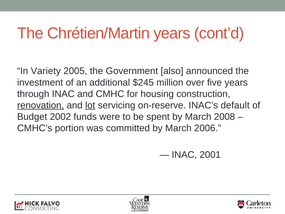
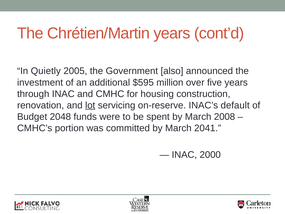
Variety: Variety -> Quietly (46, 71)
$245: $245 -> $595 (143, 82)
renovation underline: present -> none (41, 105)
2002: 2002 -> 2048 (60, 117)
2006: 2006 -> 2041 (208, 128)
2001: 2001 -> 2000 (210, 155)
